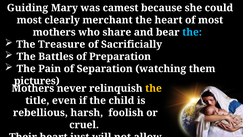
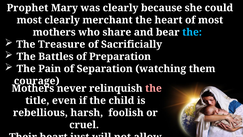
Guiding: Guiding -> Prophet (28, 8)
was camest: camest -> clearly (121, 8)
pictures: pictures -> courage (37, 81)
the colour: yellow -> pink (153, 88)
